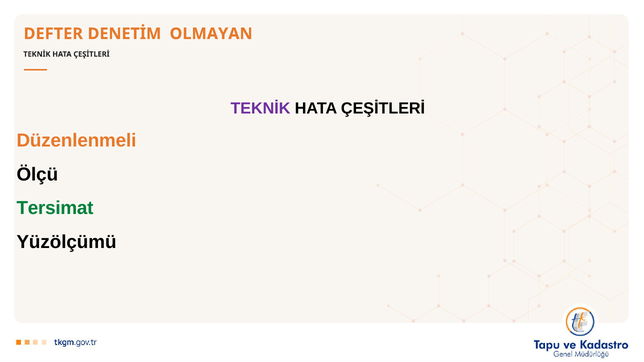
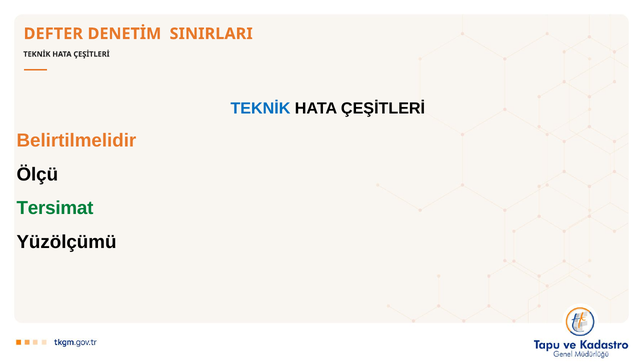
OLMAYAN: OLMAYAN -> SINIRLARI (211, 34)
TEKNİK colour: purple -> blue (260, 108)
Düzenlenmeli: Düzenlenmeli -> Belirtilmelidir (76, 141)
